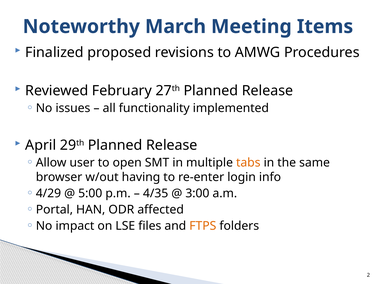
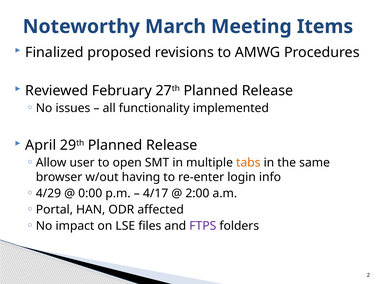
5:00: 5:00 -> 0:00 (90, 194)
4/35: 4/35 -> 4/17 (156, 194)
3:00: 3:00 -> 2:00 (197, 194)
FTPS colour: orange -> purple (203, 226)
